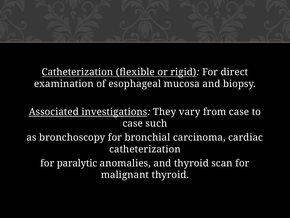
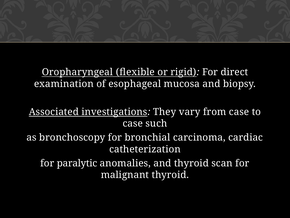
Catheterization: Catheterization -> Oropharyngeal (77, 72)
